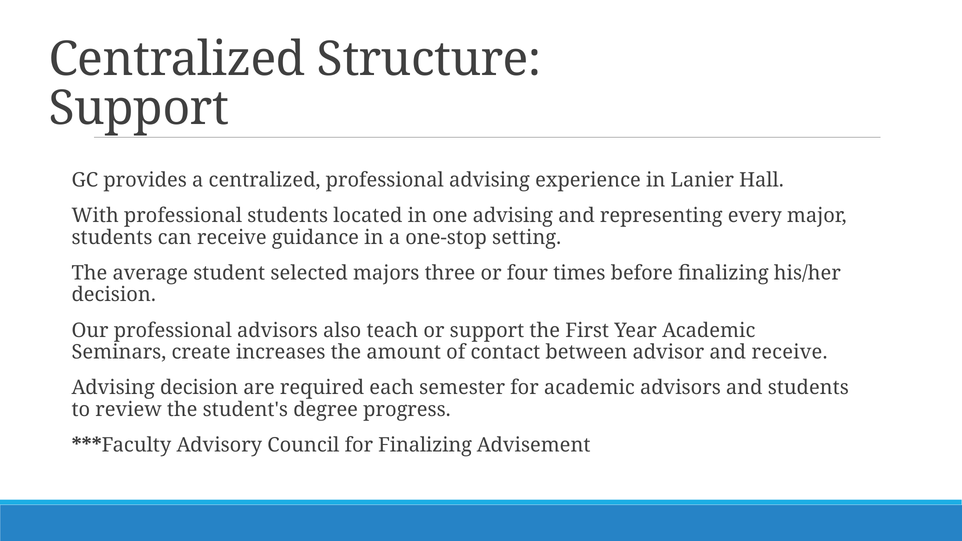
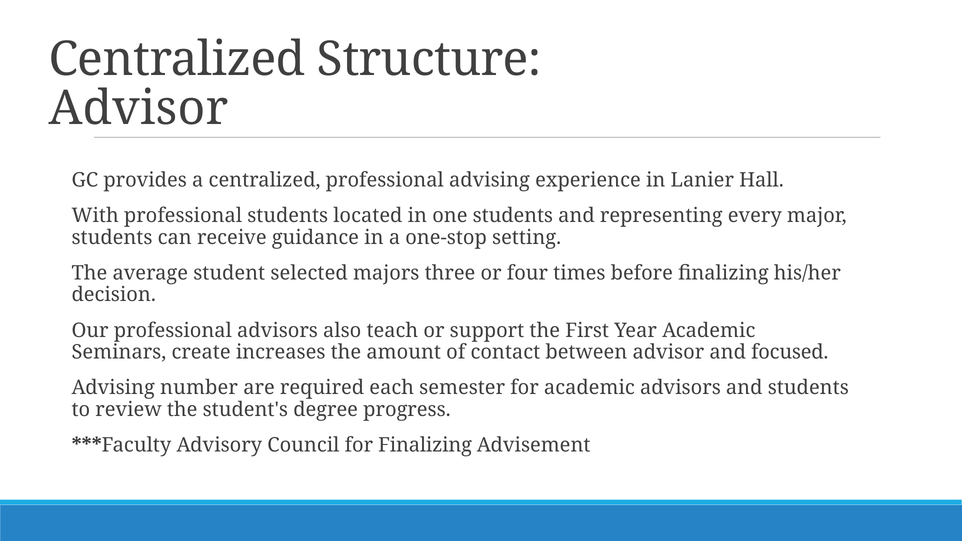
Support: Support -> Advisor (138, 108)
one advising: advising -> students (513, 216)
and receive: receive -> focused (790, 352)
Advising decision: decision -> number (199, 388)
